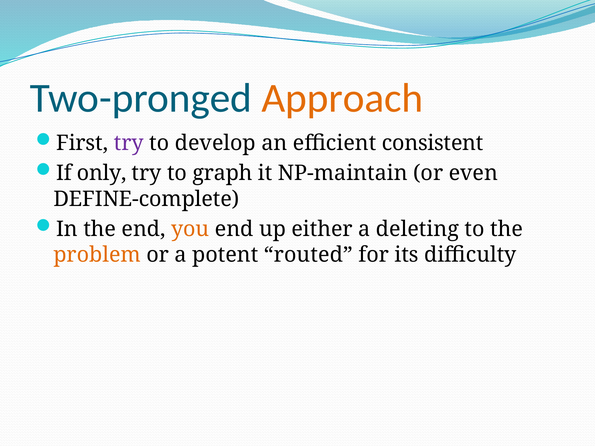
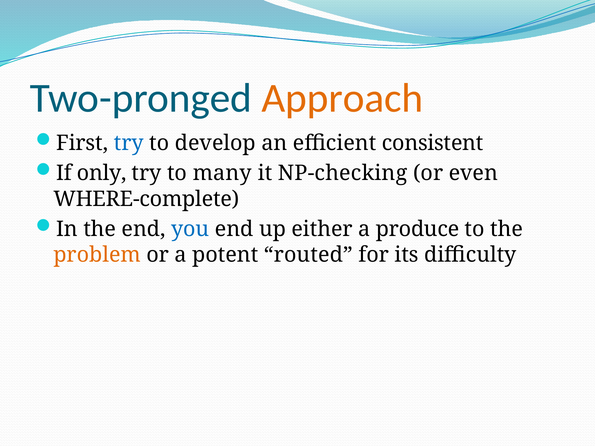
try colour: purple -> blue (129, 143)
graph: graph -> many (222, 173)
NP-maintain: NP-maintain -> NP-checking (343, 173)
DEFINE-complete: DEFINE-complete -> WHERE-complete (146, 199)
you colour: orange -> blue (190, 229)
deleting: deleting -> produce (418, 229)
